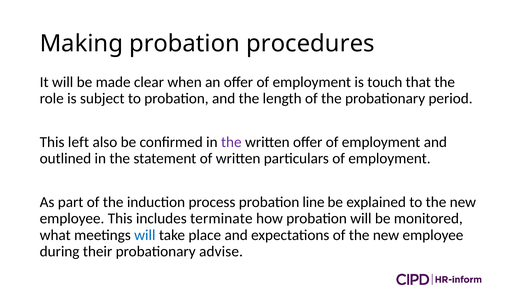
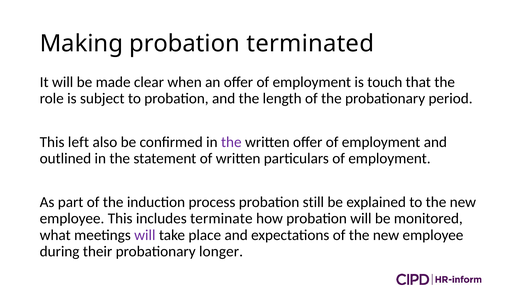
procedures: procedures -> terminated (310, 44)
line: line -> still (313, 202)
will colour: blue -> purple (145, 235)
advise: advise -> longer (221, 251)
